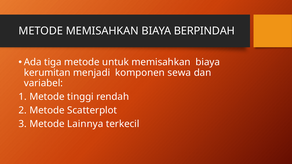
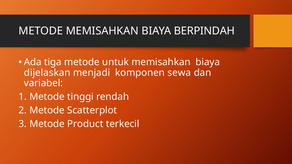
kerumitan: kerumitan -> dijelaskan (47, 73)
Lainnya: Lainnya -> Product (85, 124)
